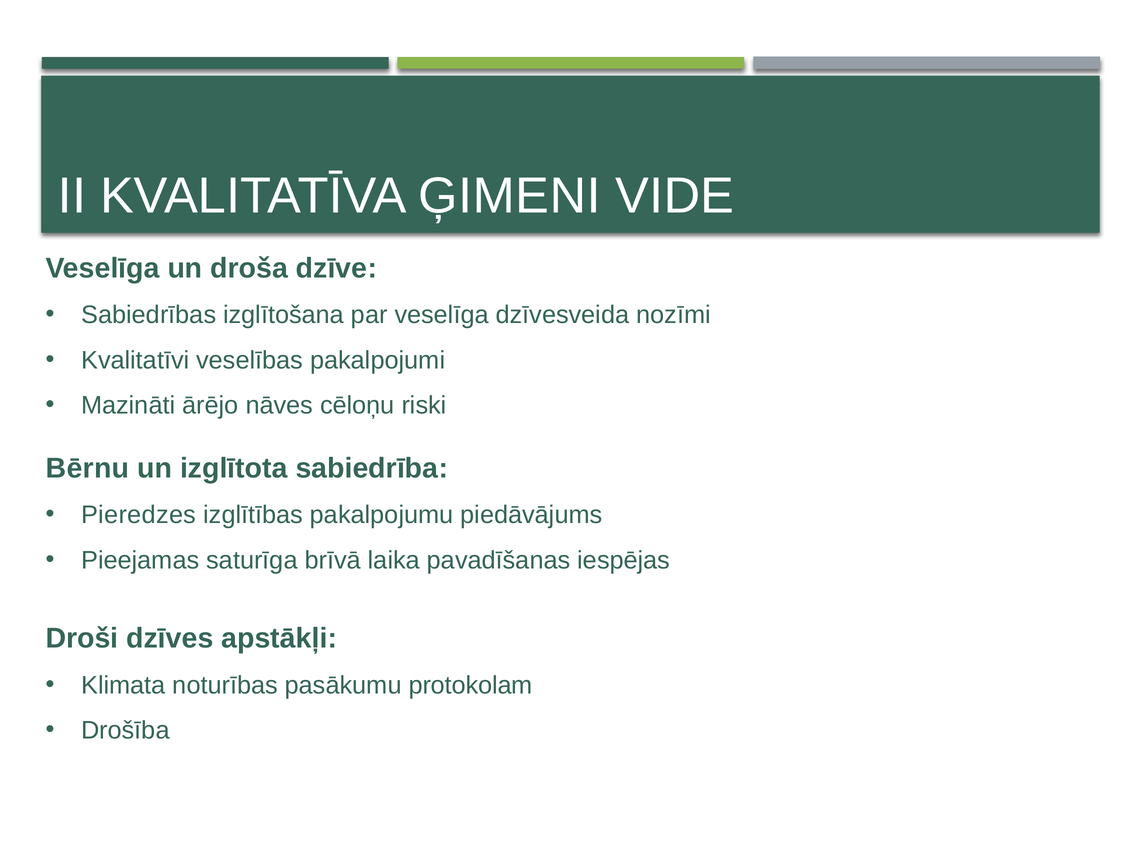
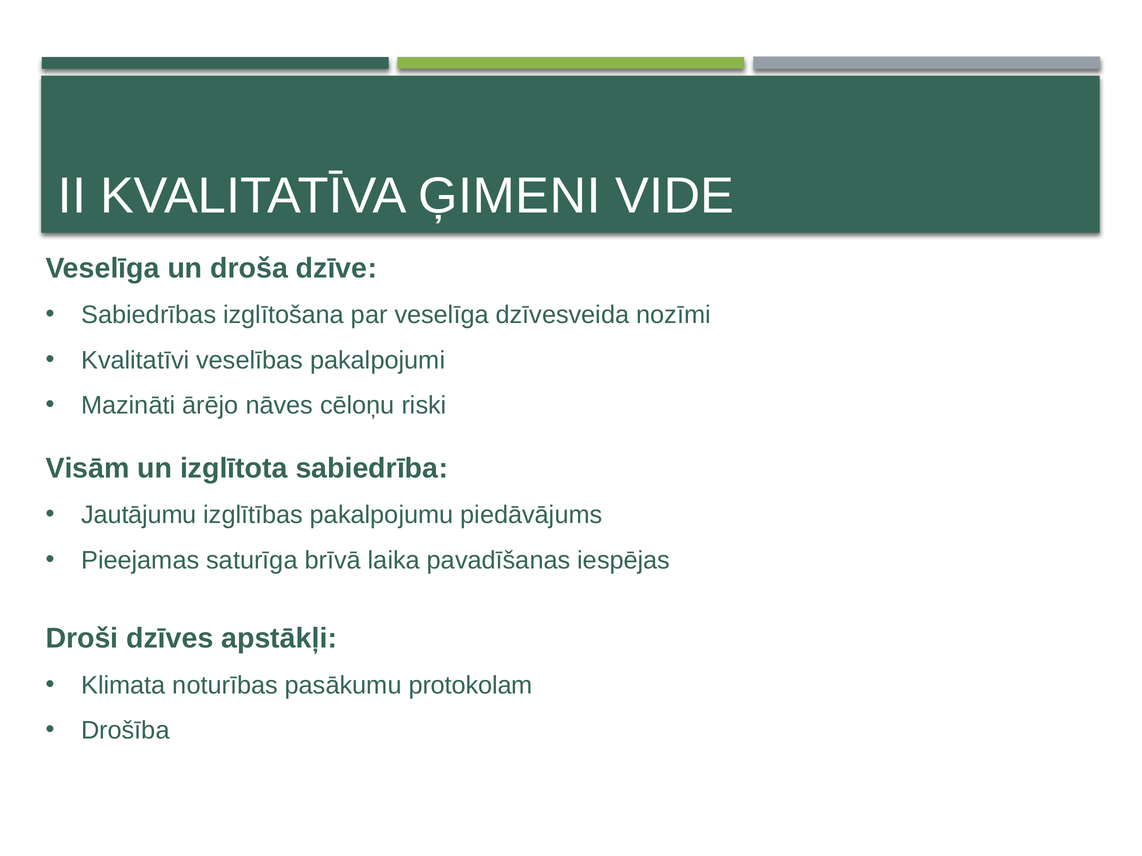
Bērnu: Bērnu -> Visām (88, 468)
Pieredzes: Pieredzes -> Jautājumu (139, 515)
